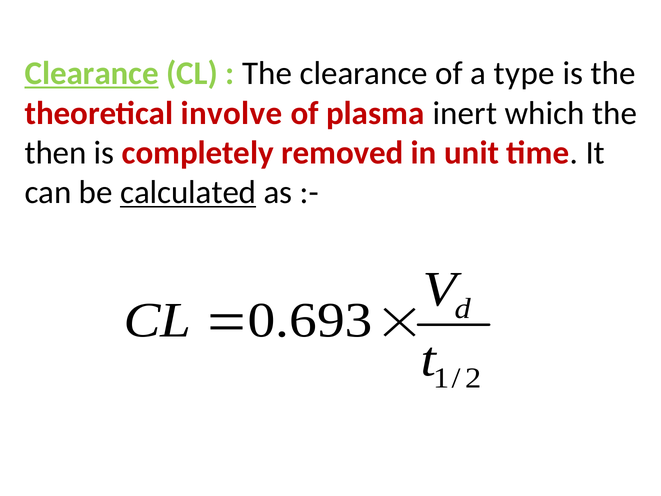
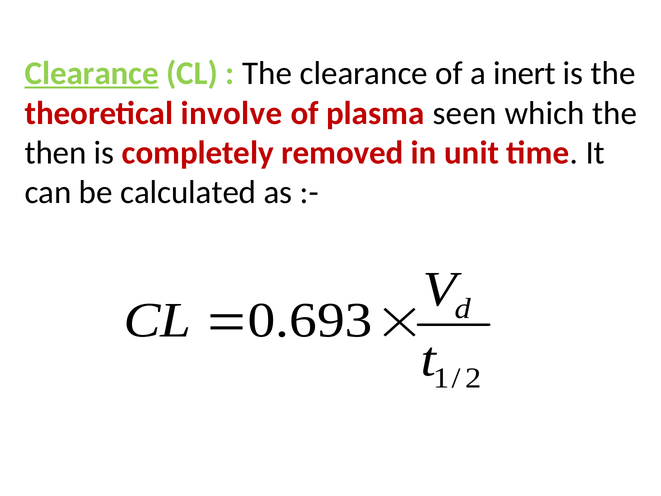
type: type -> inert (525, 73)
inert: inert -> seen (465, 113)
calculated underline: present -> none (188, 192)
